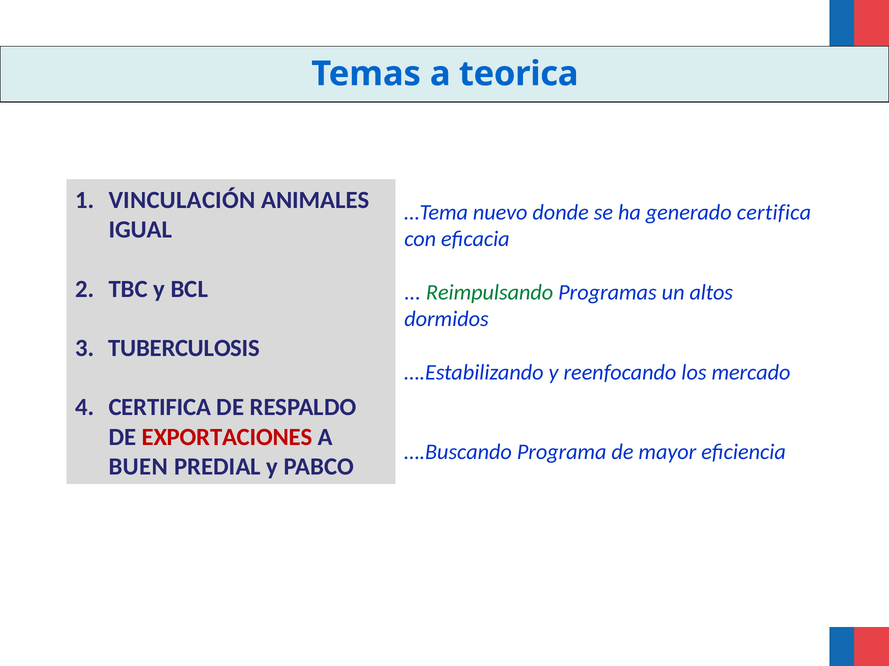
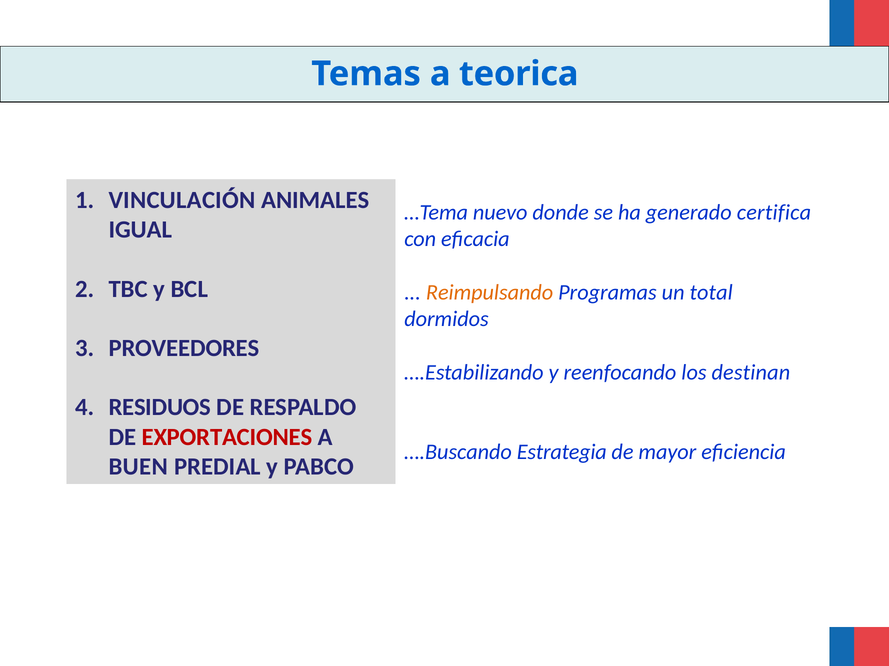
Reimpulsando colour: green -> orange (490, 293)
altos: altos -> total (711, 293)
TUBERCULOSIS: TUBERCULOSIS -> PROVEEDORES (184, 348)
mercado: mercado -> destinan (751, 373)
CERTIFICA: CERTIFICA -> RESIDUOS (160, 408)
Programa: Programa -> Estrategia (562, 453)
